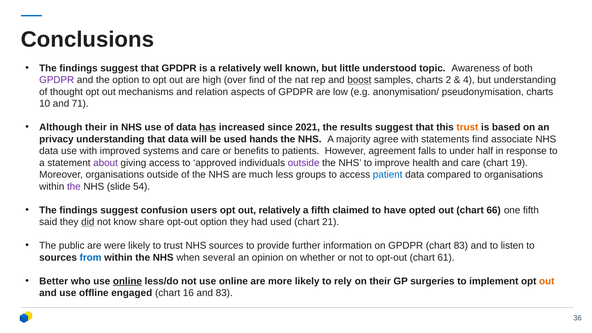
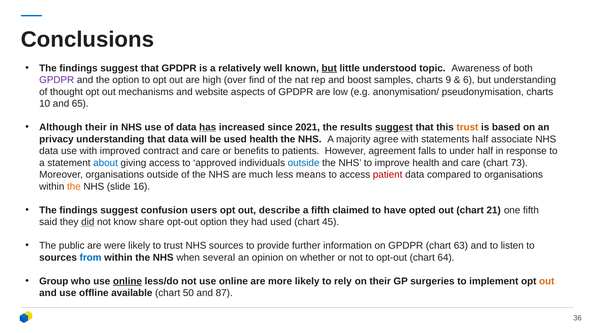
but underline: none -> present (329, 68)
boost underline: present -> none (359, 80)
2: 2 -> 9 (448, 80)
4: 4 -> 6 (469, 80)
relation: relation -> website (212, 92)
71: 71 -> 65 (80, 104)
suggest underline: none -> present (394, 127)
used hands: hands -> health (264, 139)
statements find: find -> half (480, 139)
systems: systems -> contract (161, 151)
about colour: purple -> blue (106, 163)
outside colour: purple -> blue (304, 163)
19: 19 -> 73 (519, 163)
groups: groups -> means (311, 175)
patient colour: blue -> red (388, 175)
the colour: purple -> orange (74, 186)
54: 54 -> 16 (142, 186)
out relatively: relatively -> describe (279, 210)
66: 66 -> 21 (494, 210)
21: 21 -> 45 (331, 222)
chart 83: 83 -> 63 (461, 246)
61: 61 -> 64 (446, 257)
Better: Better -> Group (54, 281)
engaged: engaged -> available (132, 293)
16: 16 -> 50 (188, 293)
and 83: 83 -> 87 (224, 293)
